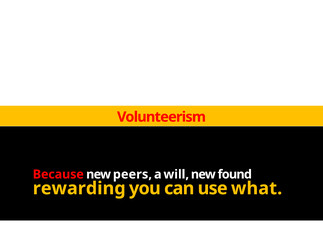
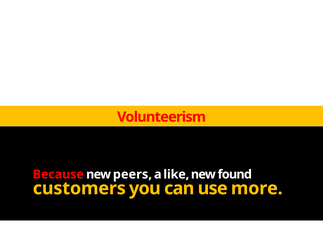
will: will -> like (176, 175)
rewarding: rewarding -> customers (79, 189)
what: what -> more (257, 189)
